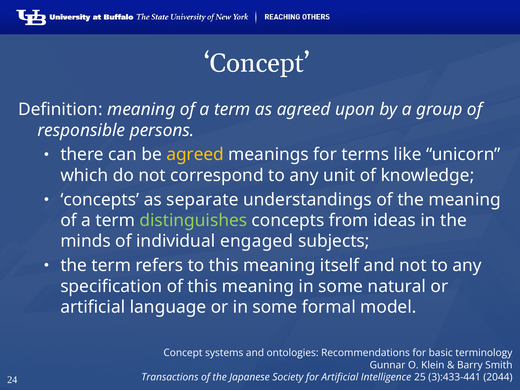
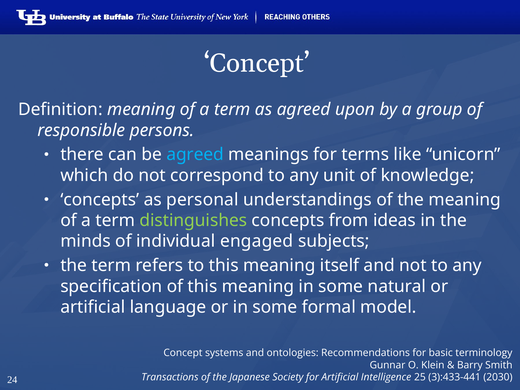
agreed colour: yellow -> light blue (195, 155)
separate: separate -> personal (202, 200)
2044: 2044 -> 2030 (498, 377)
